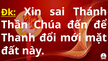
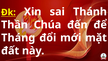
Thanh: Thanh -> Tháng (18, 38)
